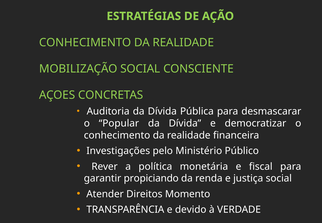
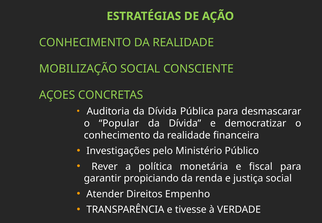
Momento: Momento -> Empenho (188, 194)
devido: devido -> tivesse (191, 210)
